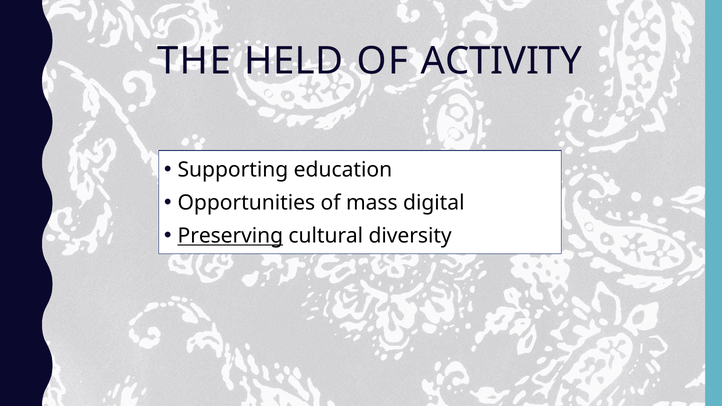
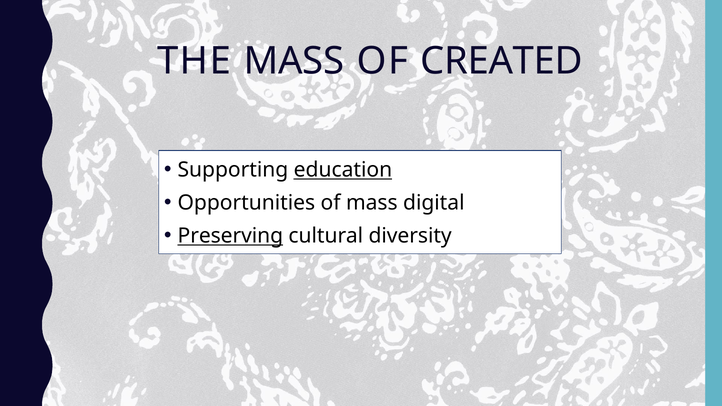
THE HELD: HELD -> MASS (294, 61)
ACTIVITY: ACTIVITY -> CREATED (501, 61)
education underline: none -> present (343, 170)
